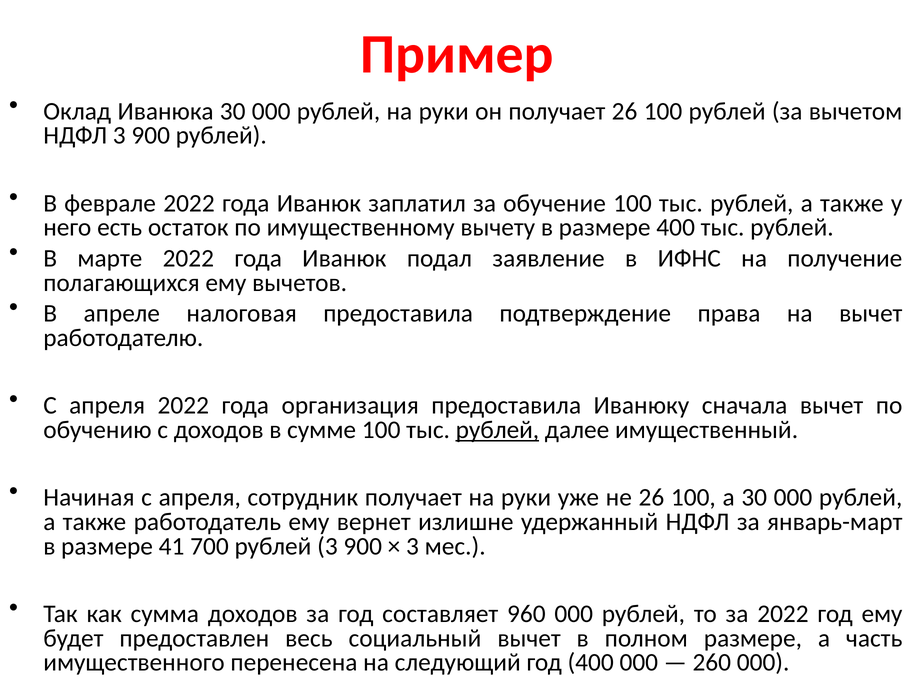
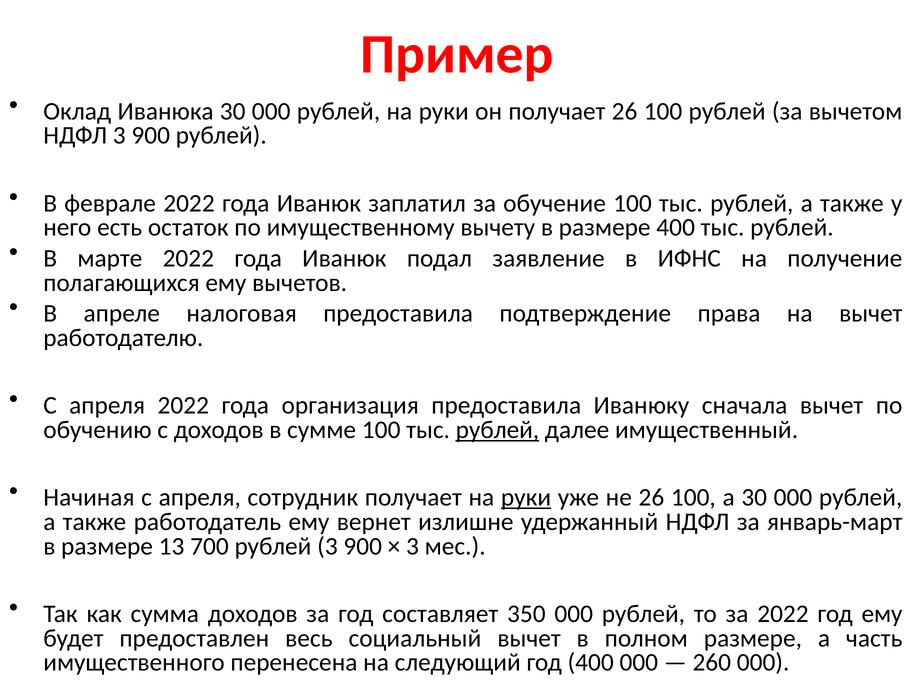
руки underline: none -> present (526, 498)
41: 41 -> 13 (172, 546)
960: 960 -> 350 (526, 614)
